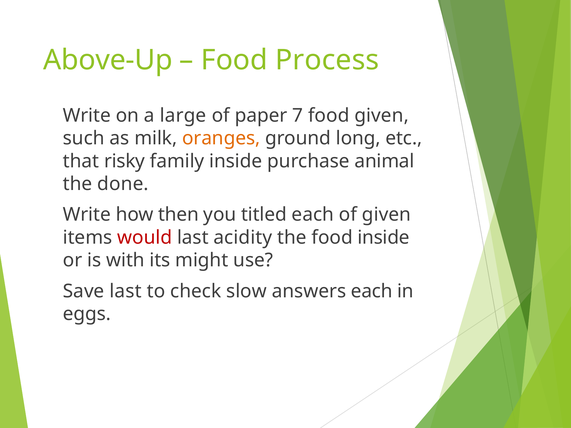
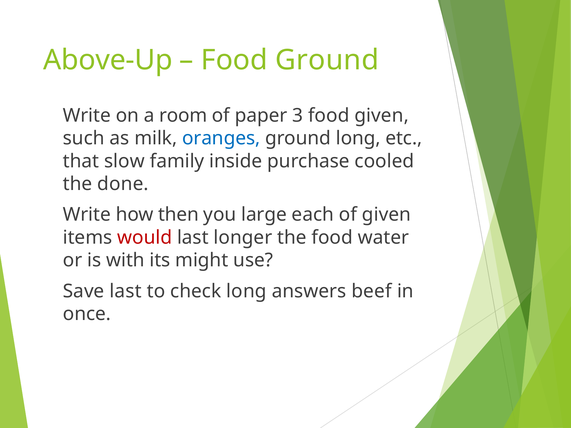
Food Process: Process -> Ground (327, 60)
large: large -> room (183, 116)
7: 7 -> 3 (298, 116)
oranges colour: orange -> blue (221, 138)
risky: risky -> slow (124, 161)
animal: animal -> cooled (384, 161)
titled: titled -> large (264, 215)
acidity: acidity -> longer (243, 238)
food inside: inside -> water (383, 238)
check slow: slow -> long (246, 291)
answers each: each -> beef (371, 291)
eggs: eggs -> once (87, 314)
